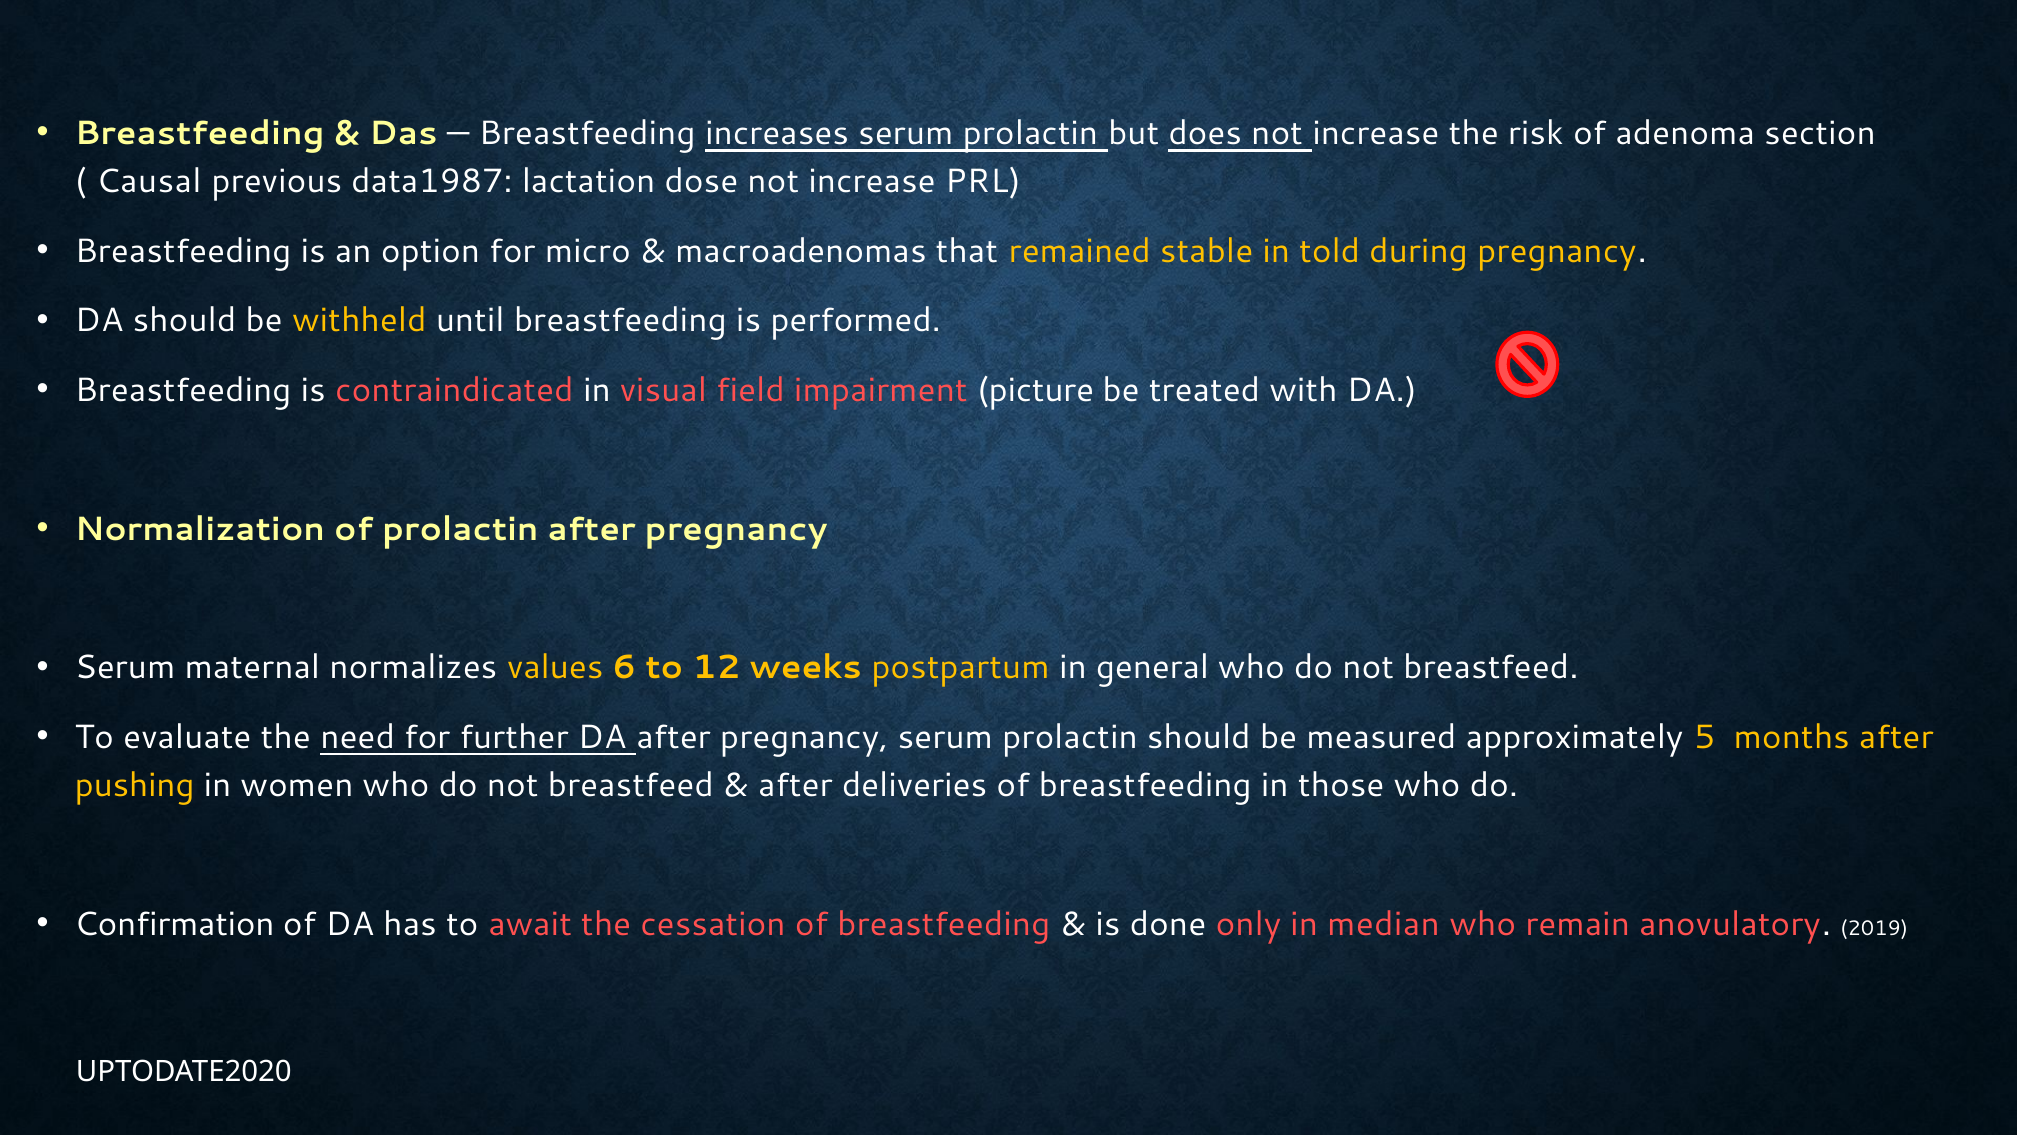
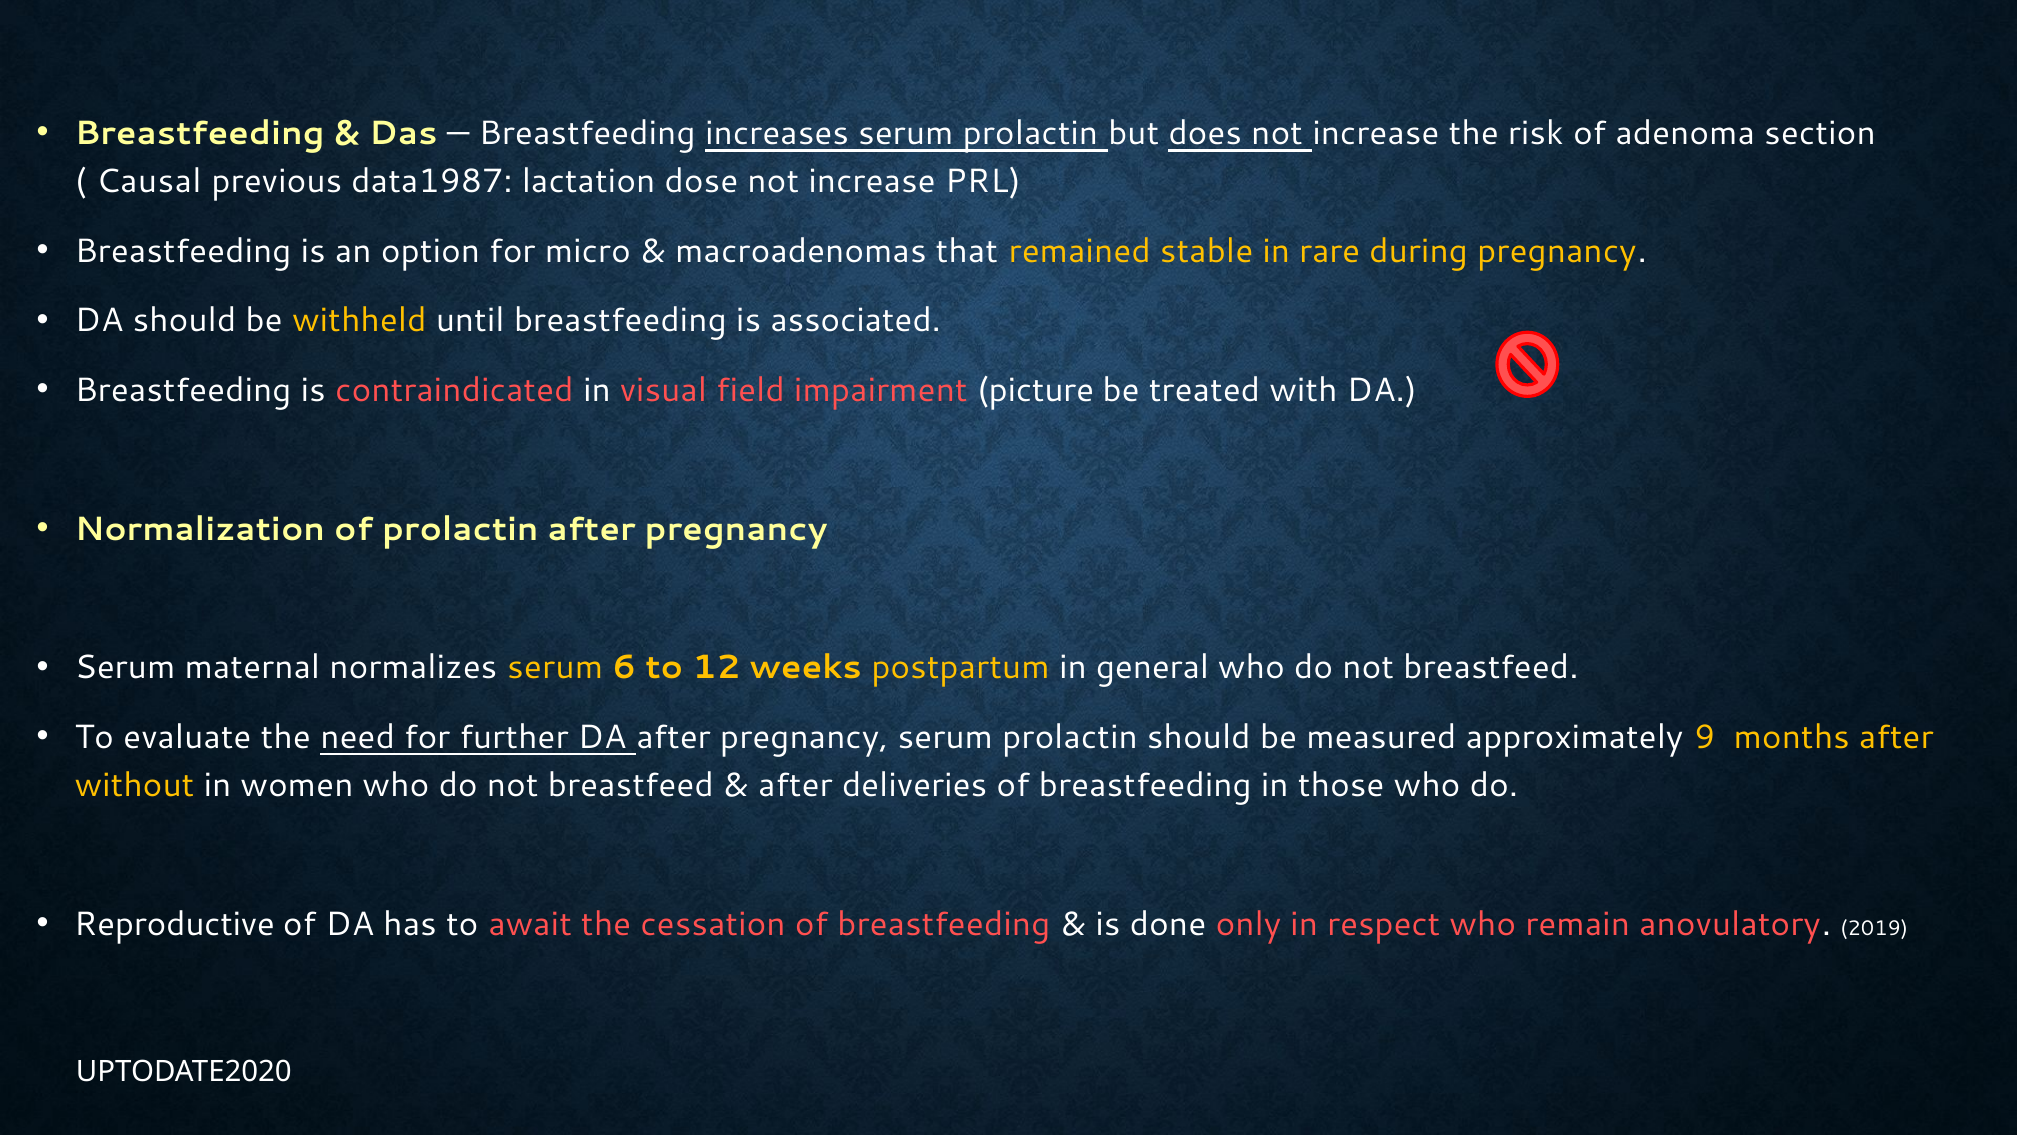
told: told -> rare (1330, 251)
performed: performed -> associated (856, 321)
normalizes values: values -> serum (555, 668)
5: 5 -> 9 (1705, 737)
pushing: pushing -> without (135, 785)
Confirmation: Confirmation -> Reproductive (174, 924)
median: median -> respect (1384, 924)
